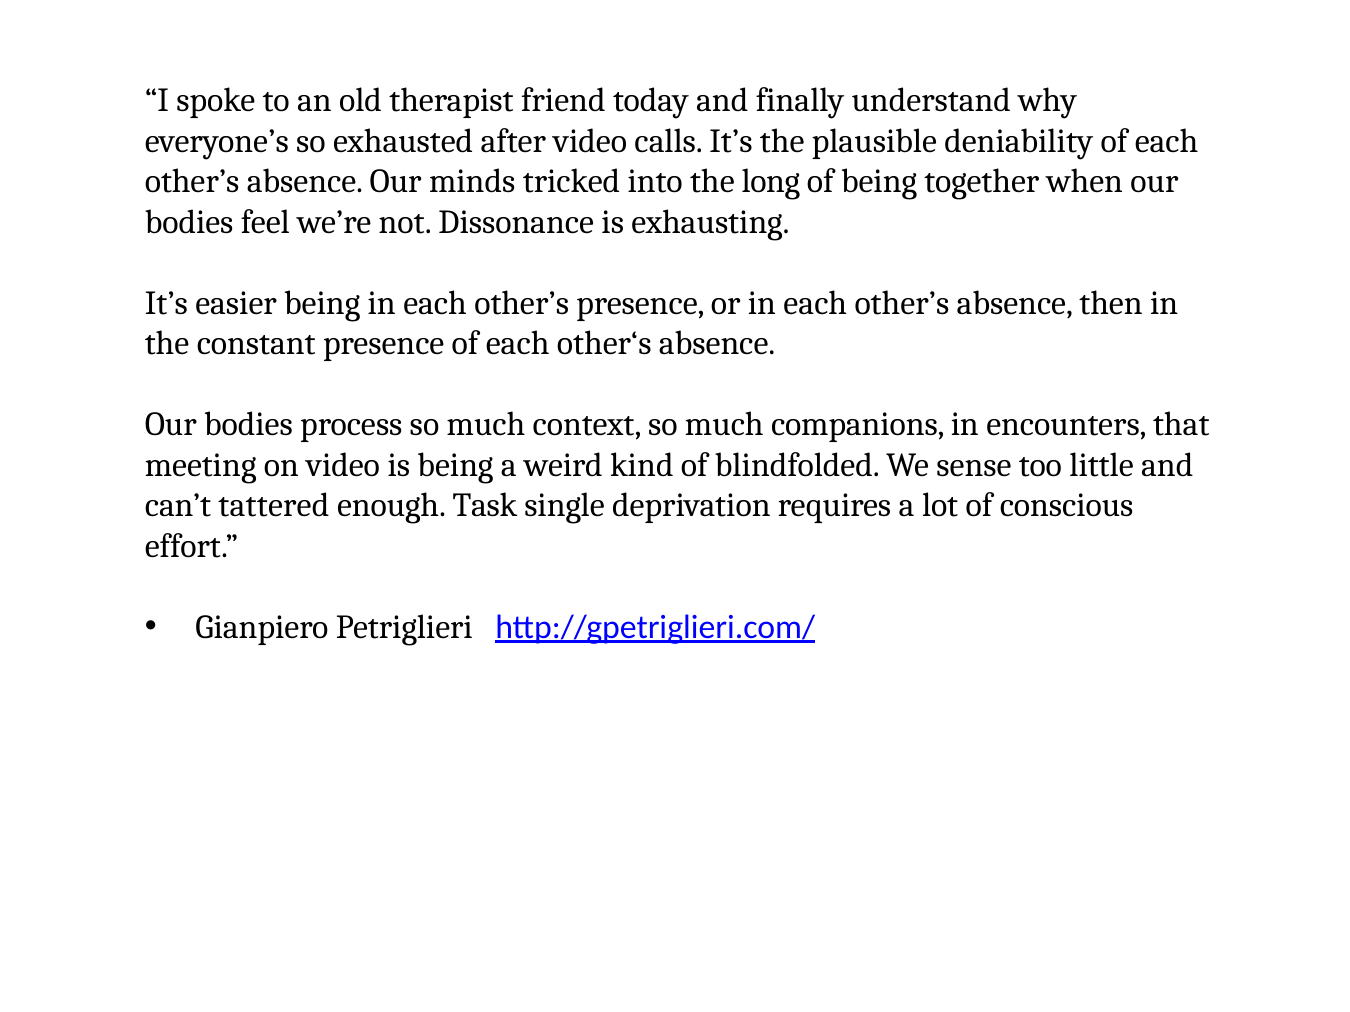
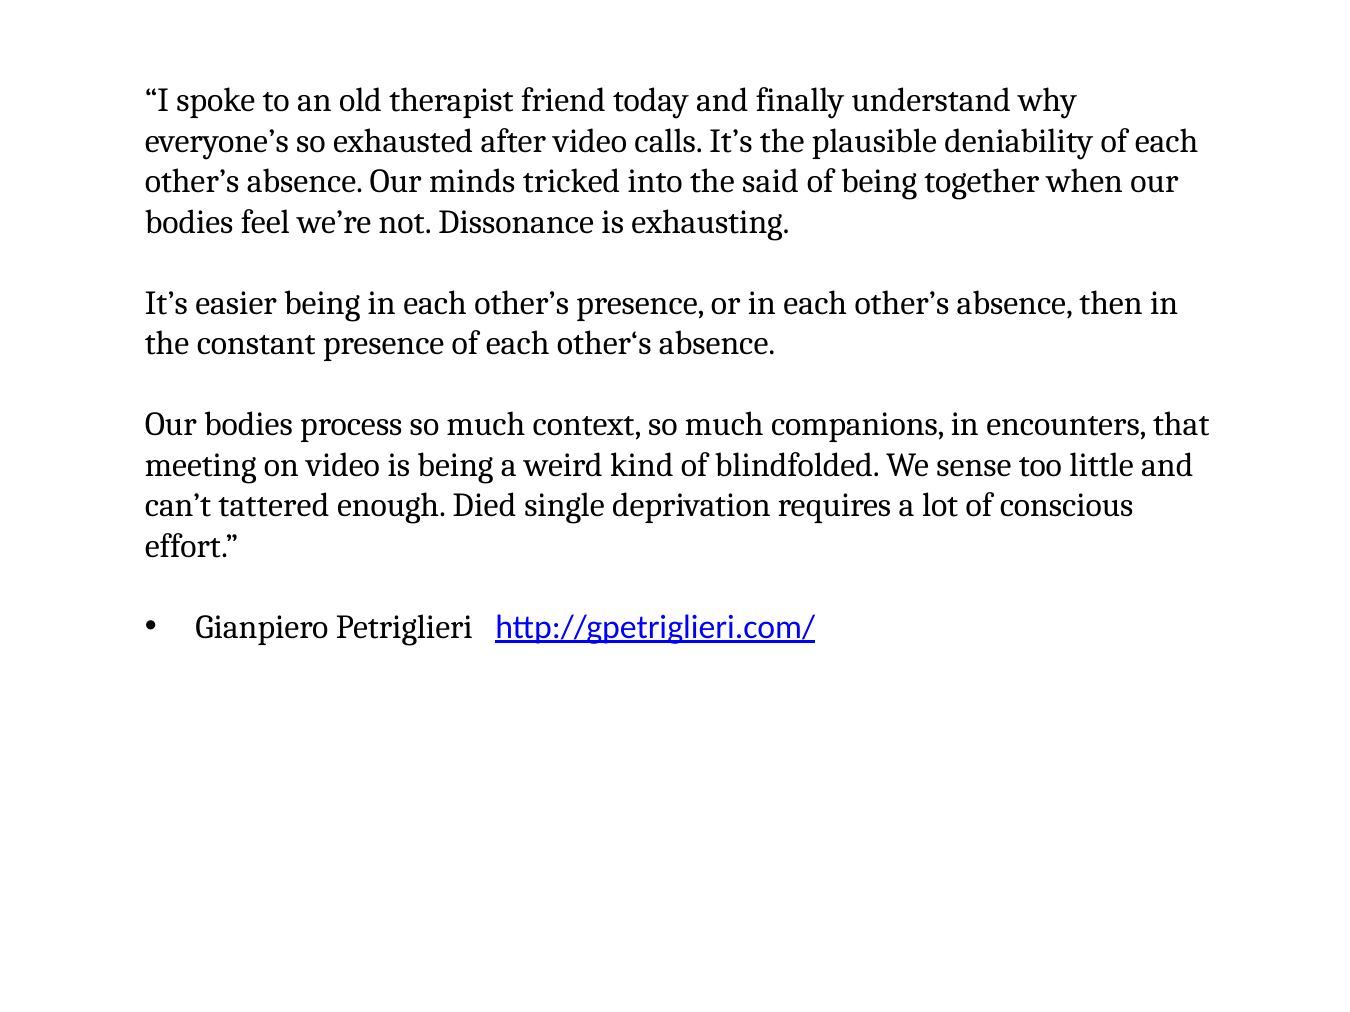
long: long -> said (771, 182)
Task: Task -> Died (485, 506)
